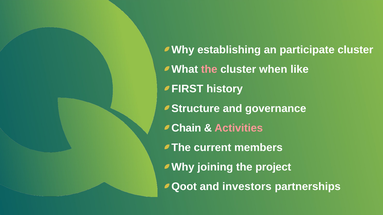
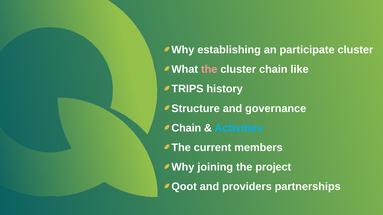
cluster when: when -> chain (273, 69)
FIRST: FIRST -> TRIPS (187, 89)
Activities colour: pink -> light blue (239, 128)
investors: investors -> providers (247, 187)
